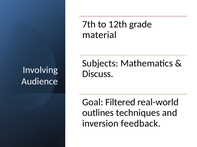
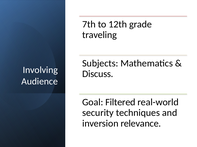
material: material -> traveling (99, 35)
outlines: outlines -> security (98, 113)
feedback: feedback -> relevance (141, 124)
